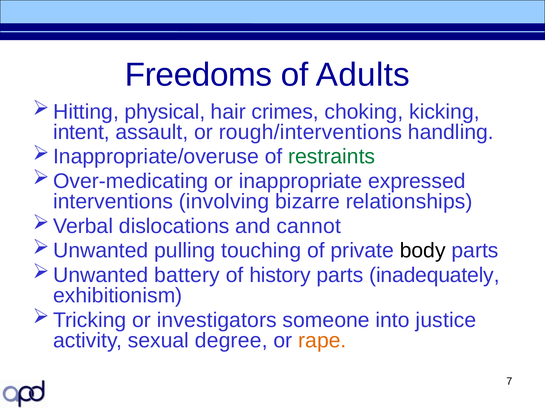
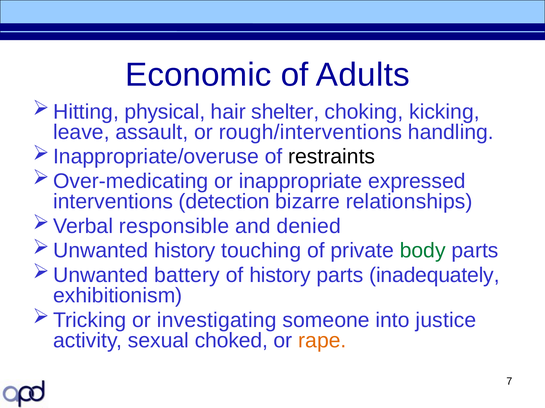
Freedoms: Freedoms -> Economic (198, 75)
crimes: crimes -> shelter (285, 112)
intent: intent -> leave (81, 132)
restraints colour: green -> black (332, 157)
involving: involving -> detection (224, 202)
dislocations: dislocations -> responsible (174, 226)
cannot: cannot -> denied (309, 226)
pulling: pulling -> history (185, 251)
body colour: black -> green (423, 251)
investigators: investigators -> investigating (217, 321)
degree: degree -> choked (231, 341)
